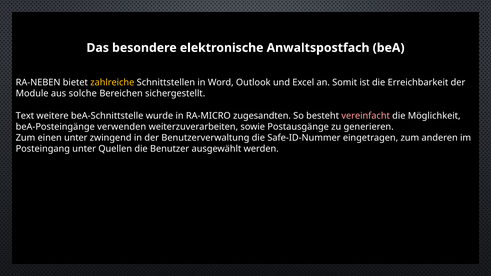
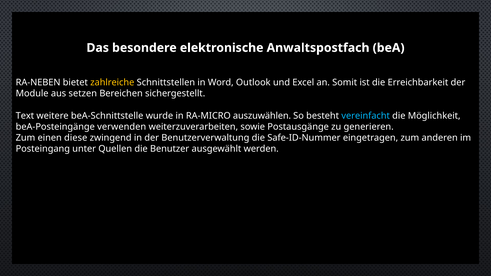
solche: solche -> setzen (83, 94)
zugesandten: zugesandten -> auszuwählen (262, 116)
vereinfacht colour: pink -> light blue (366, 116)
einen unter: unter -> diese (76, 138)
